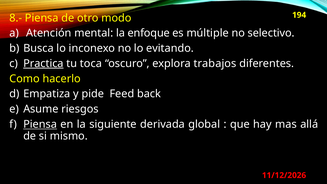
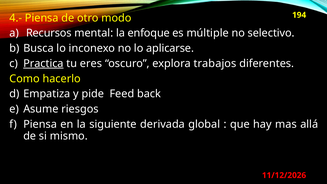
8.-: 8.- -> 4.- (16, 18)
Atención: Atención -> Recursos (49, 33)
evitando: evitando -> aplicarse (170, 48)
toca: toca -> eres (91, 63)
Piensa underline: present -> none (40, 124)
